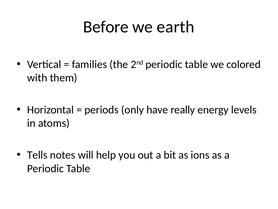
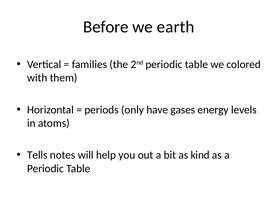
really: really -> gases (183, 109)
ions: ions -> kind (200, 155)
